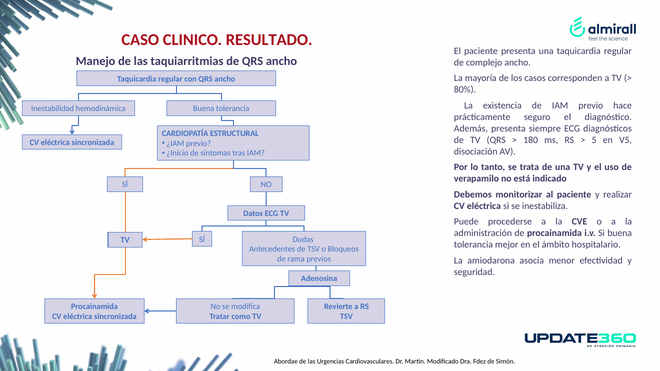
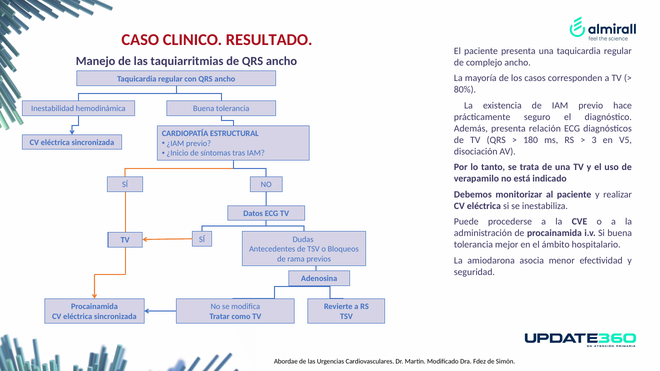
siempre: siempre -> relación (545, 129)
5: 5 -> 3 (594, 140)
